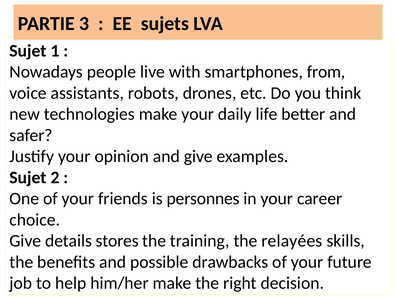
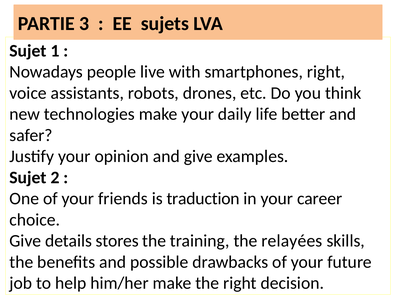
smartphones from: from -> right (326, 72)
personnes: personnes -> traduction (203, 199)
